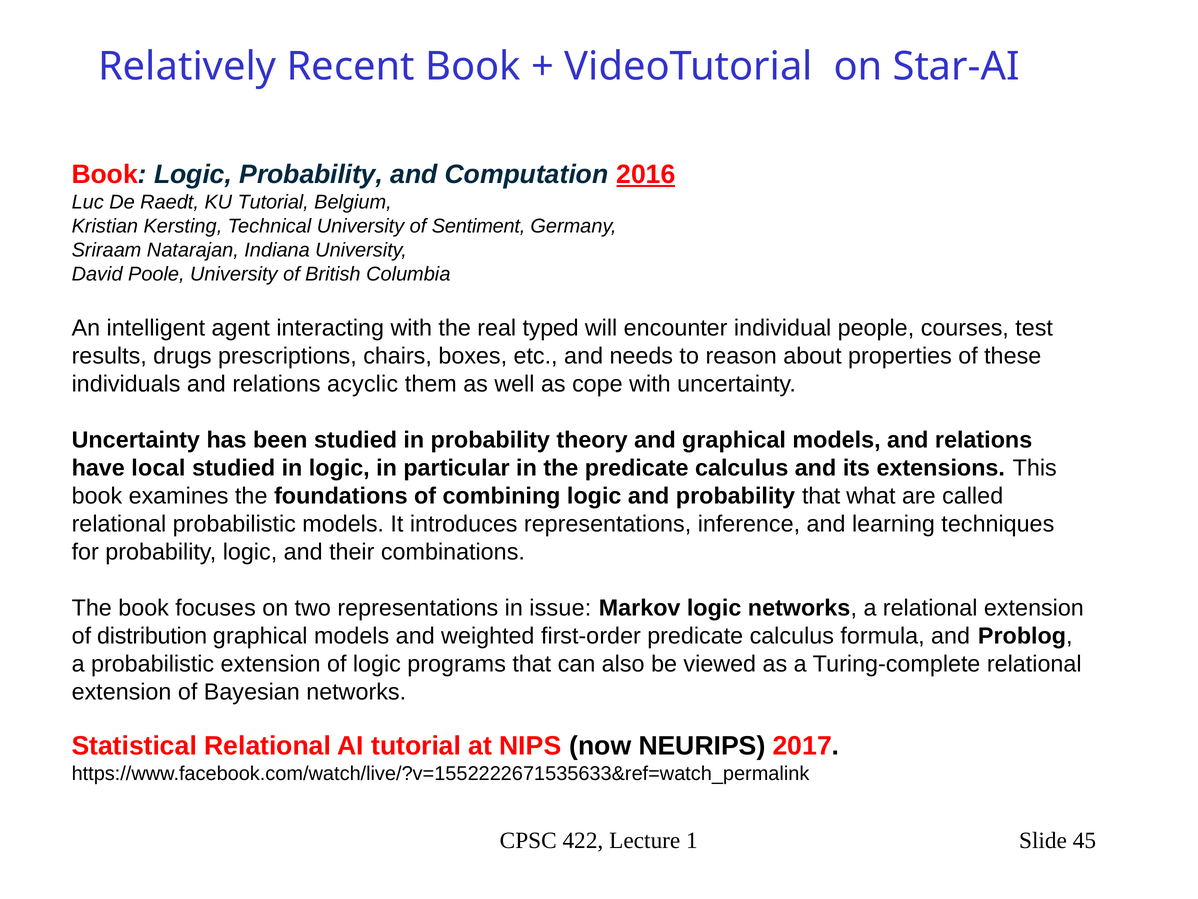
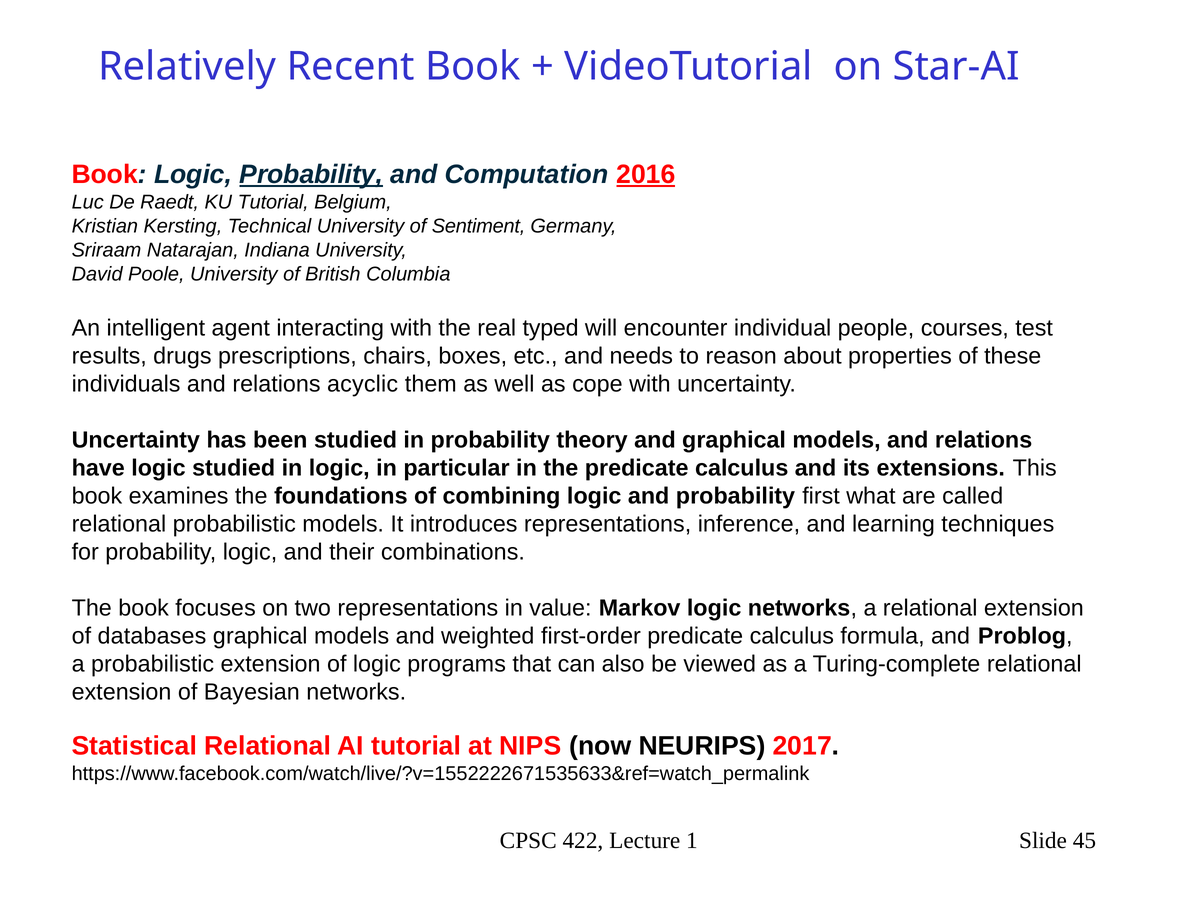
Probability underline: none -> present (311, 175)
have local: local -> logic (158, 468)
probability that: that -> first (821, 496)
issue: issue -> value (560, 608)
distribution: distribution -> databases (152, 636)
